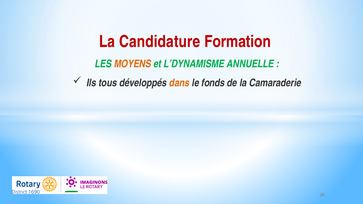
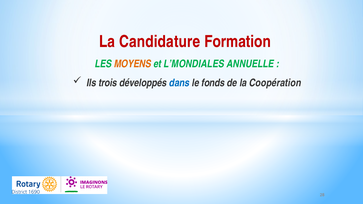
L’DYNAMISME: L’DYNAMISME -> L’MONDIALES (194, 64)
tous: tous -> trois (108, 83)
dans colour: orange -> blue (179, 83)
Camaraderie: Camaraderie -> Coopération (275, 83)
